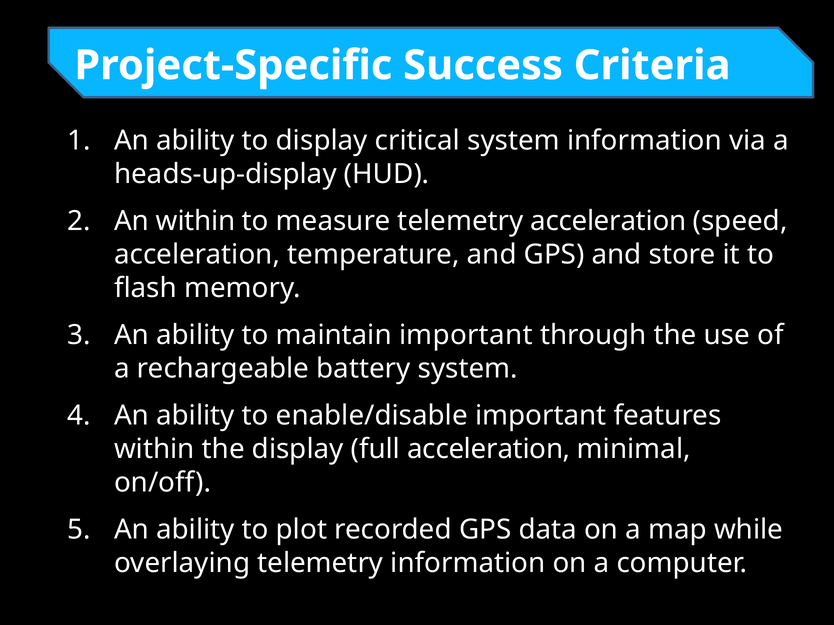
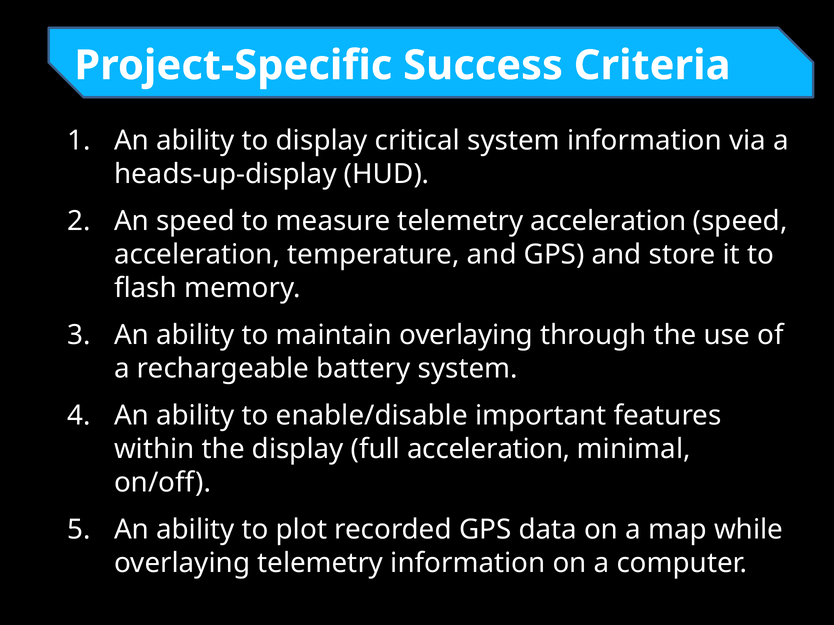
An within: within -> speed (196, 221)
maintain important: important -> overlaying (466, 335)
